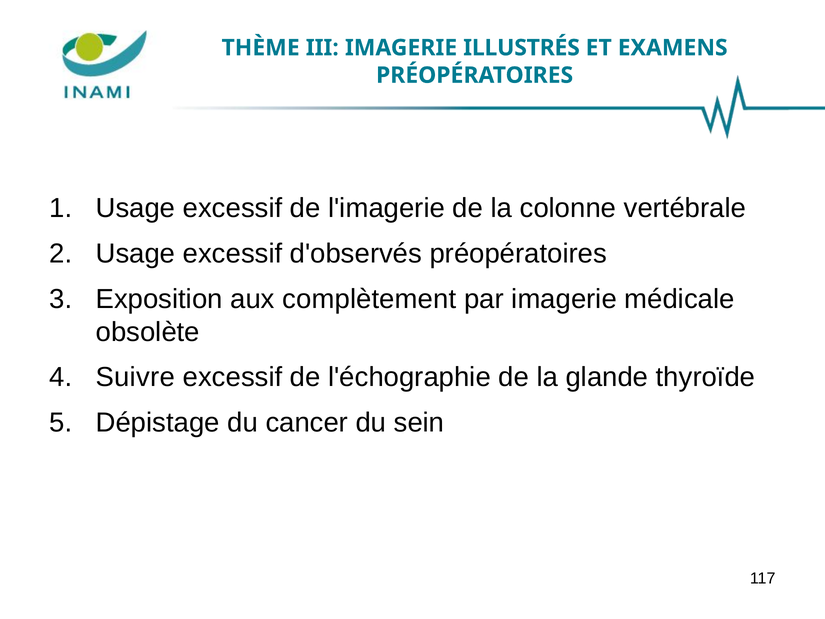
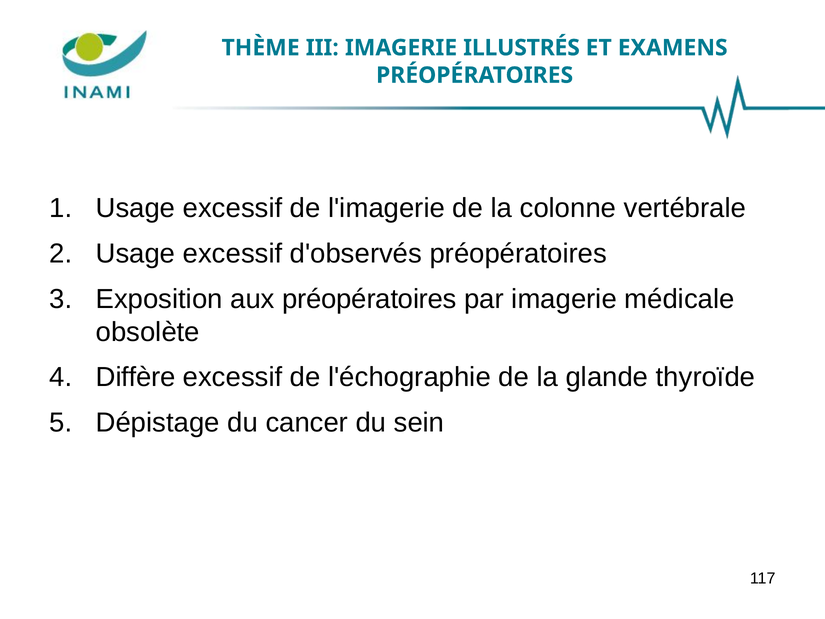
aux complètement: complètement -> préopératoires (369, 299)
Suivre: Suivre -> Diffère (136, 377)
